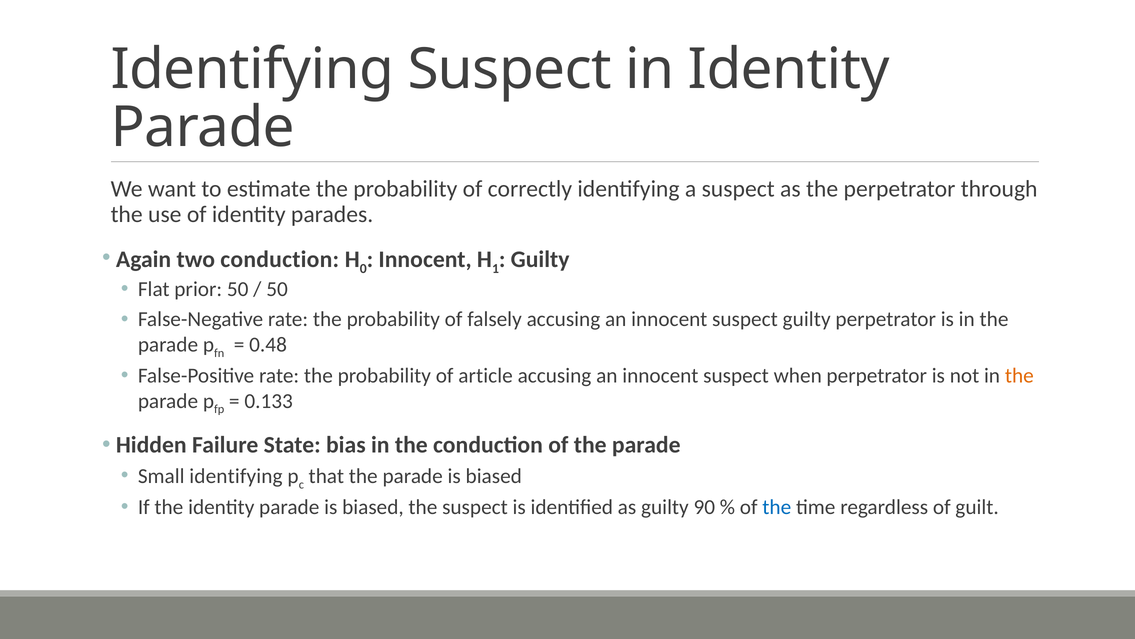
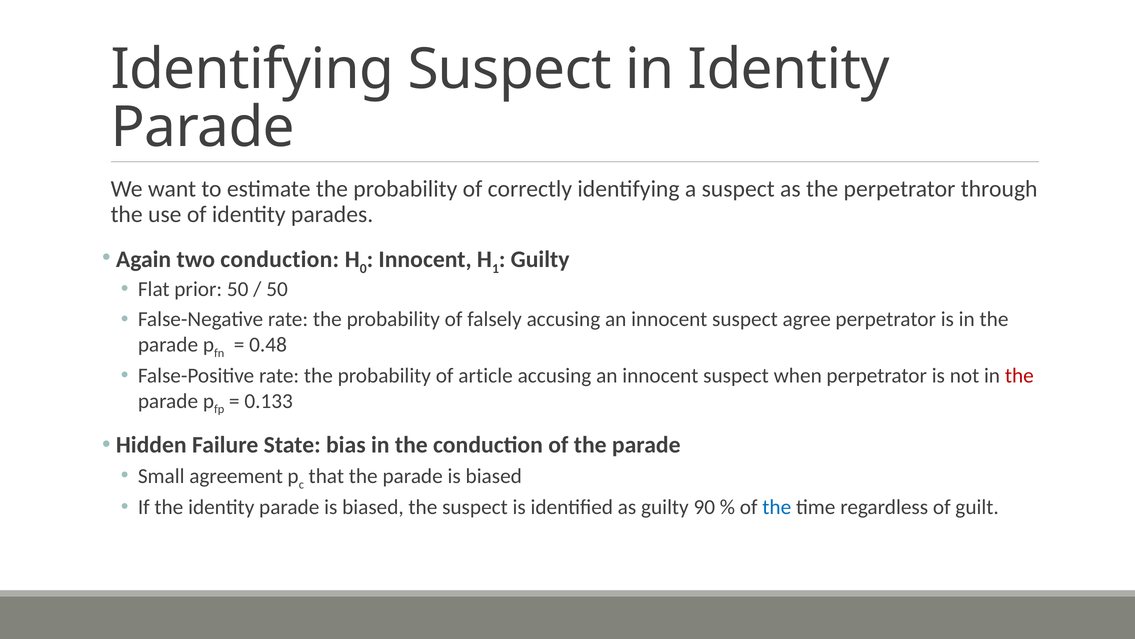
suspect guilty: guilty -> agree (807, 319)
the colour: orange -> red (1019, 375)
Small identifying: identifying -> agreement (236, 476)
